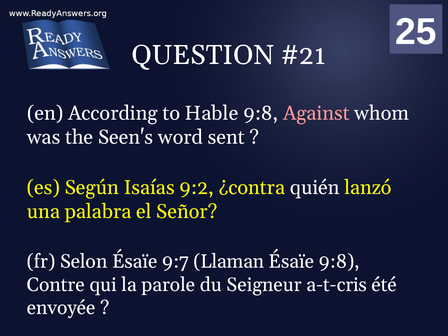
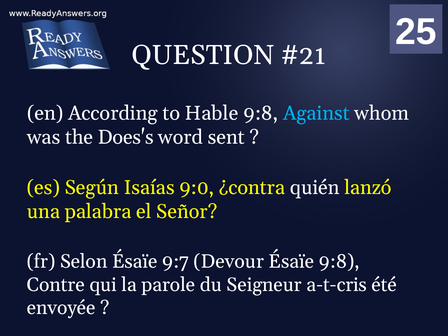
Against colour: pink -> light blue (316, 113)
Seen's: Seen's -> Does's (126, 137)
9:2: 9:2 -> 9:0 (197, 188)
Llaman: Llaman -> Devour (229, 262)
